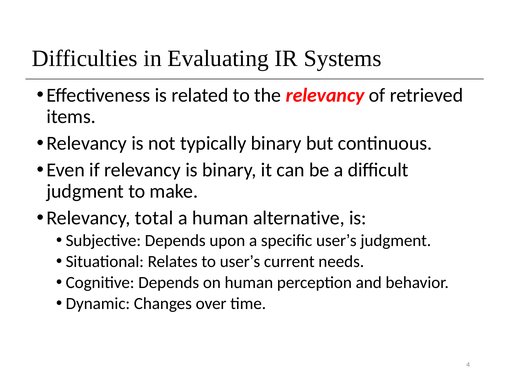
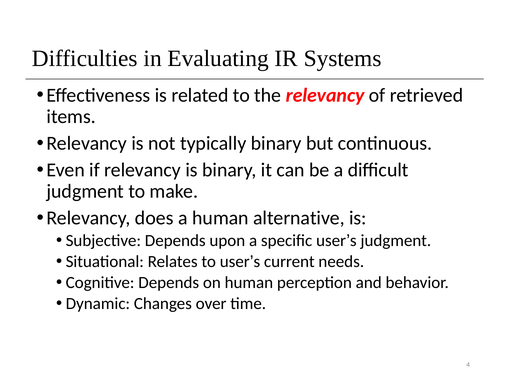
total: total -> does (154, 218)
